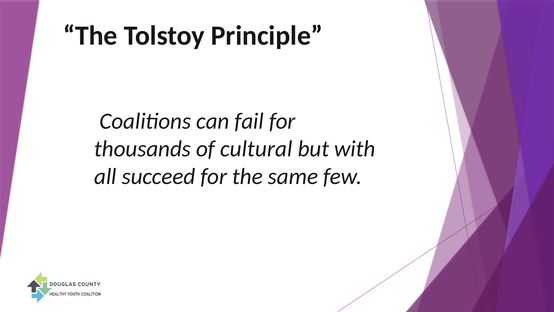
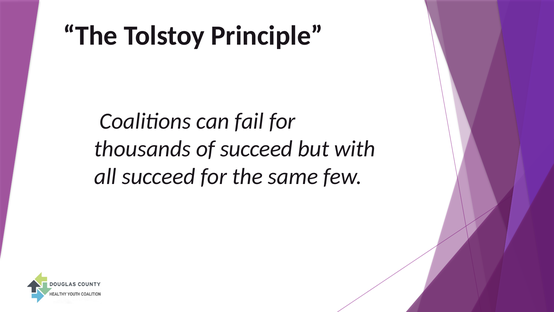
of cultural: cultural -> succeed (256, 149)
